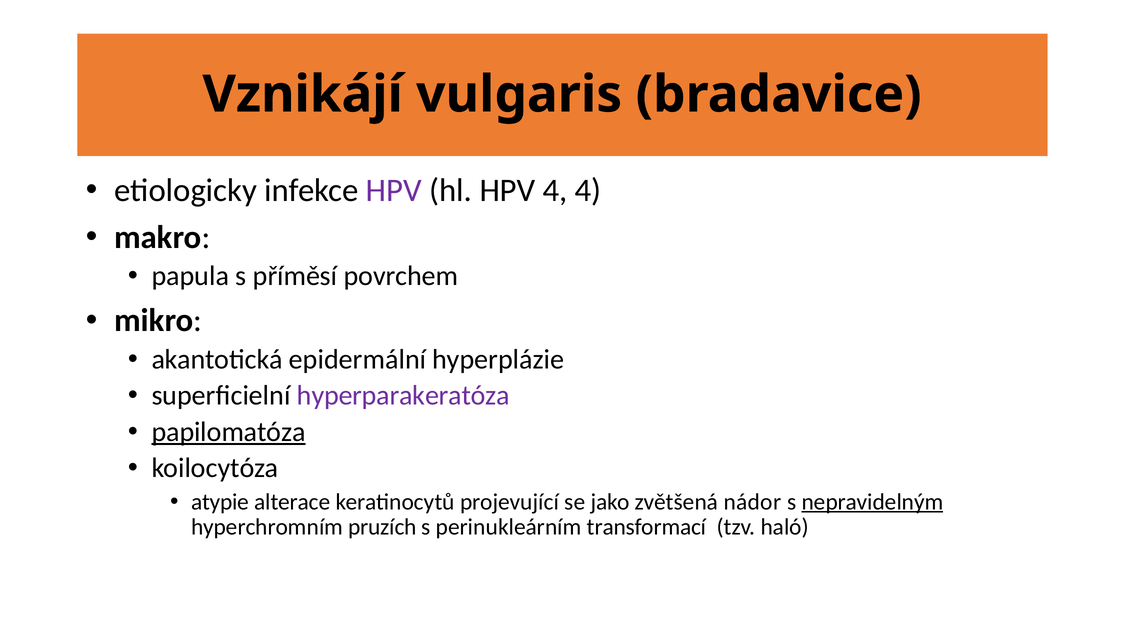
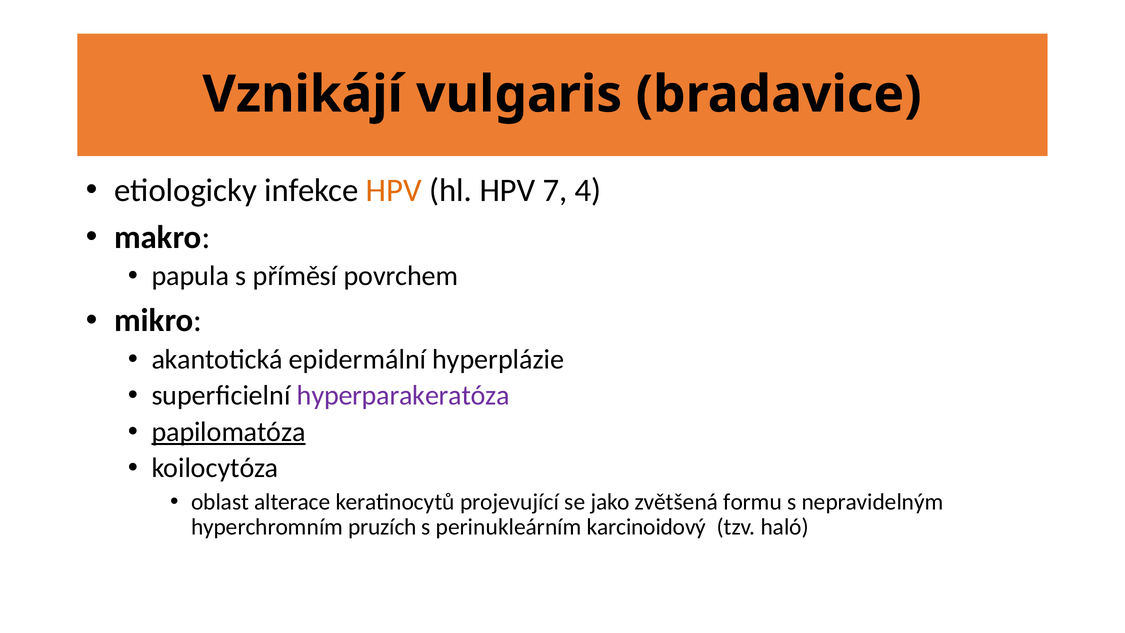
HPV colour: purple -> orange (394, 190)
HPV 4: 4 -> 7 (555, 190)
atypie: atypie -> oblast (220, 502)
nádor: nádor -> formu (753, 502)
nepravidelným underline: present -> none (873, 502)
transformací: transformací -> karcinoidový (647, 527)
